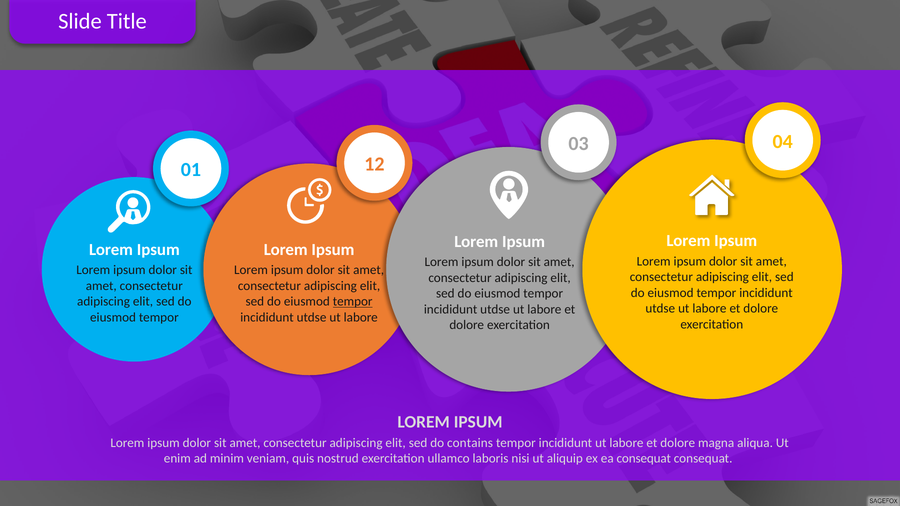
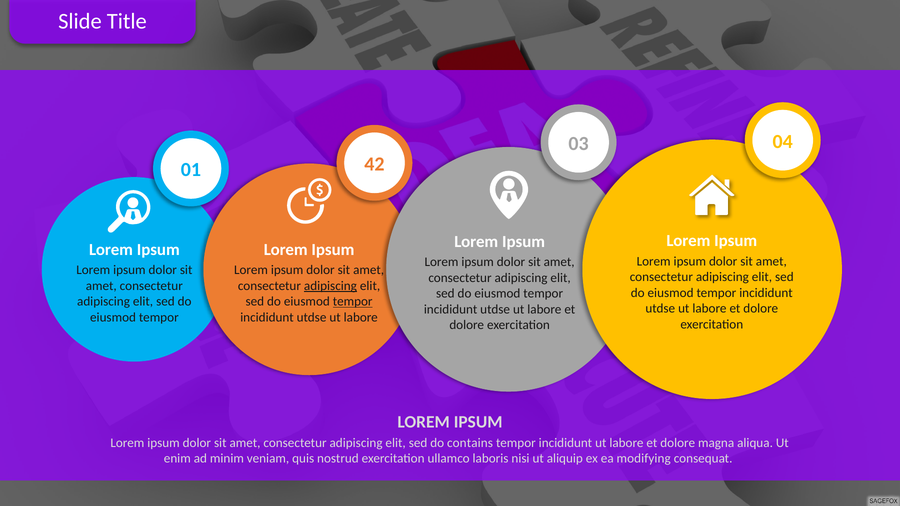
12: 12 -> 42 (374, 164)
adipiscing underline: none -> present (330, 286)
ea consequat: consequat -> modifying (644, 459)
